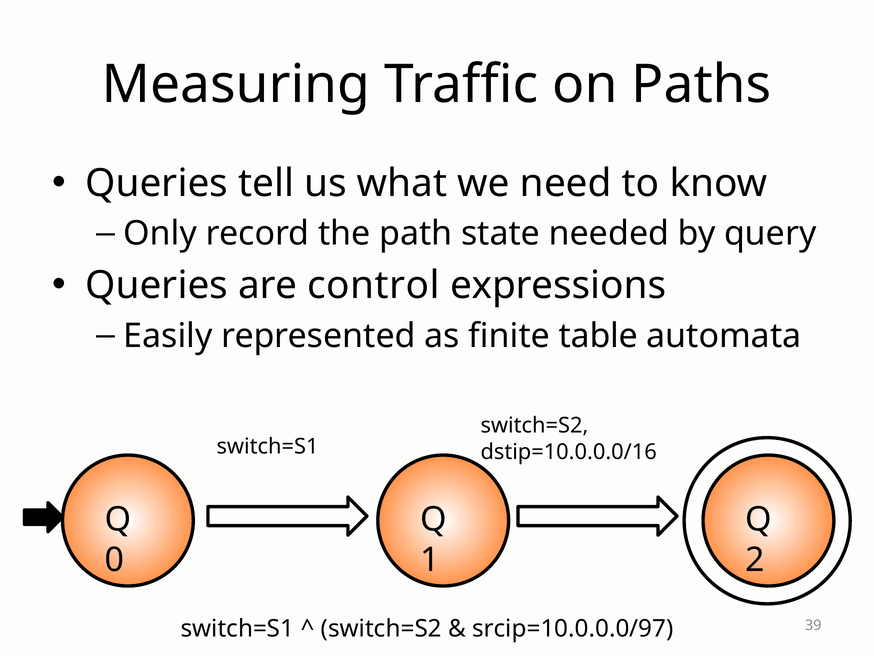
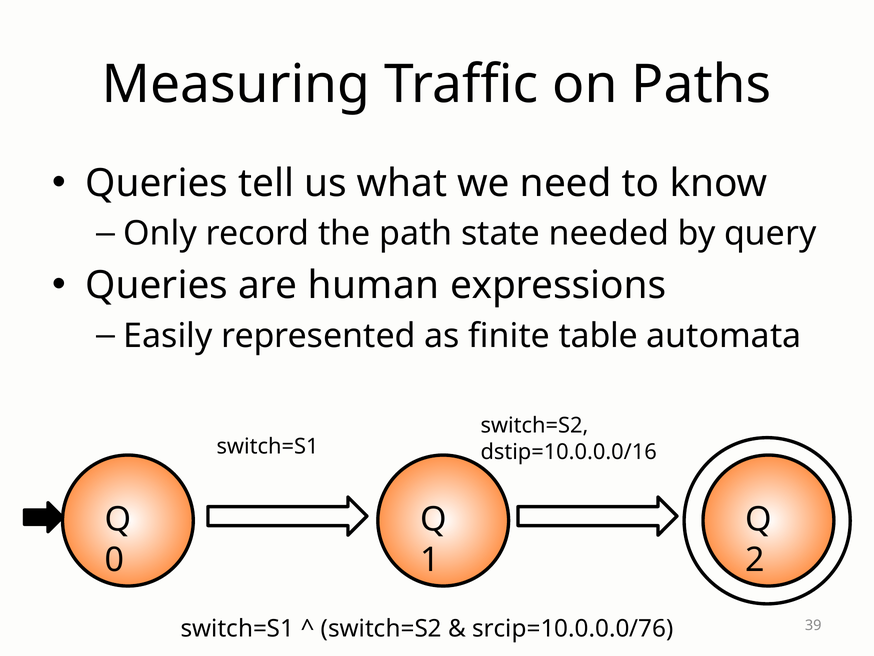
control: control -> human (374, 285)
srcip=10.0.0.0/97: srcip=10.0.0.0/97 -> srcip=10.0.0.0/76 (573, 628)
